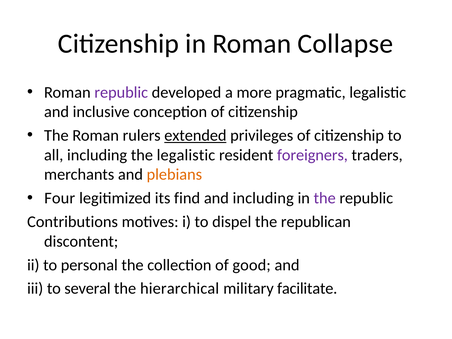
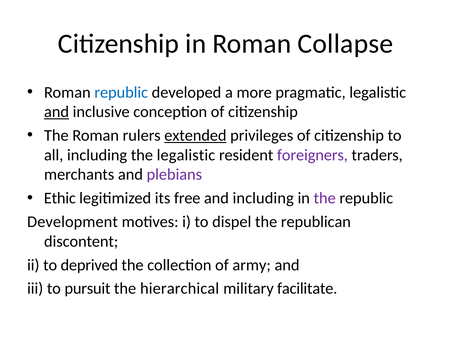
republic colour: purple -> blue (121, 92)
and underline: none -> present (57, 112)
plebians colour: orange -> purple (174, 175)
Four: Four -> Ethic (60, 198)
find: find -> free (187, 198)
Contributions: Contributions -> Development (72, 222)
personal: personal -> deprived (89, 265)
good: good -> army (252, 265)
several: several -> pursuit (88, 289)
